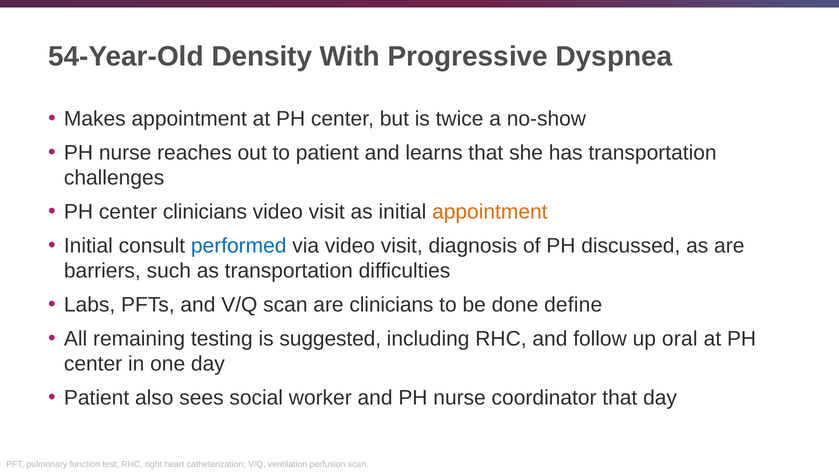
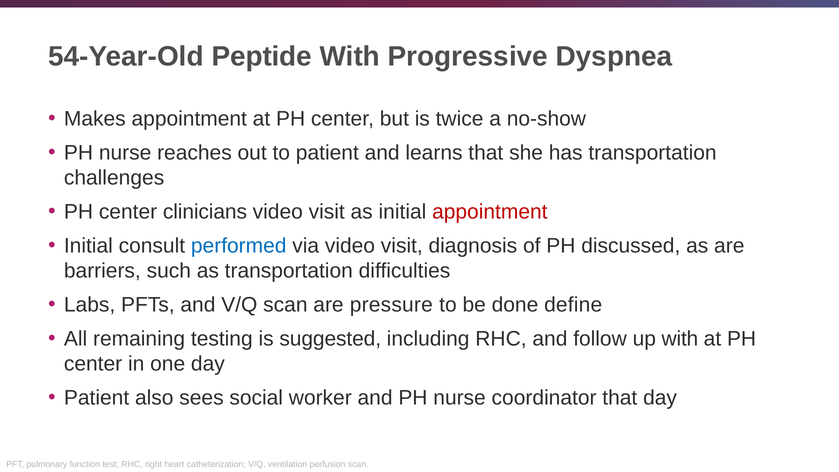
Density: Density -> Peptide (262, 56)
appointment colour: orange -> red (490, 212)
are clinicians: clinicians -> pressure (391, 305)
up oral: oral -> with (680, 339)
